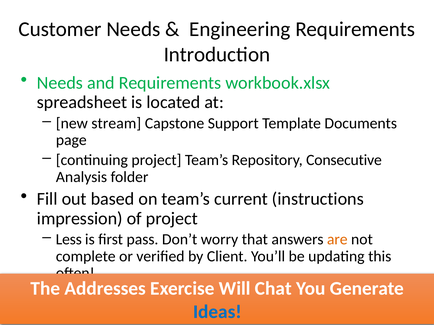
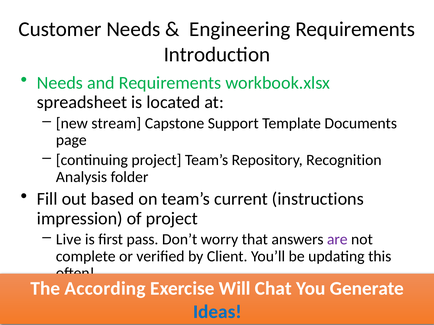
Consecutive: Consecutive -> Recognition (344, 160)
Less: Less -> Live (69, 240)
are colour: orange -> purple (337, 240)
Addresses: Addresses -> According (105, 289)
